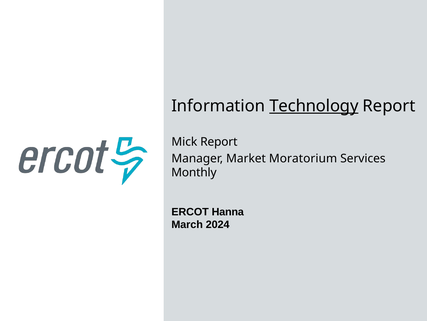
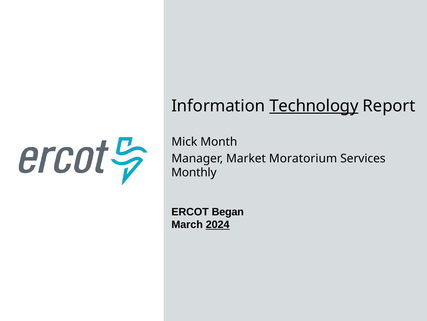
Mick Report: Report -> Month (219, 141)
Hanna: Hanna -> Began (228, 211)
2024 underline: none -> present (218, 224)
